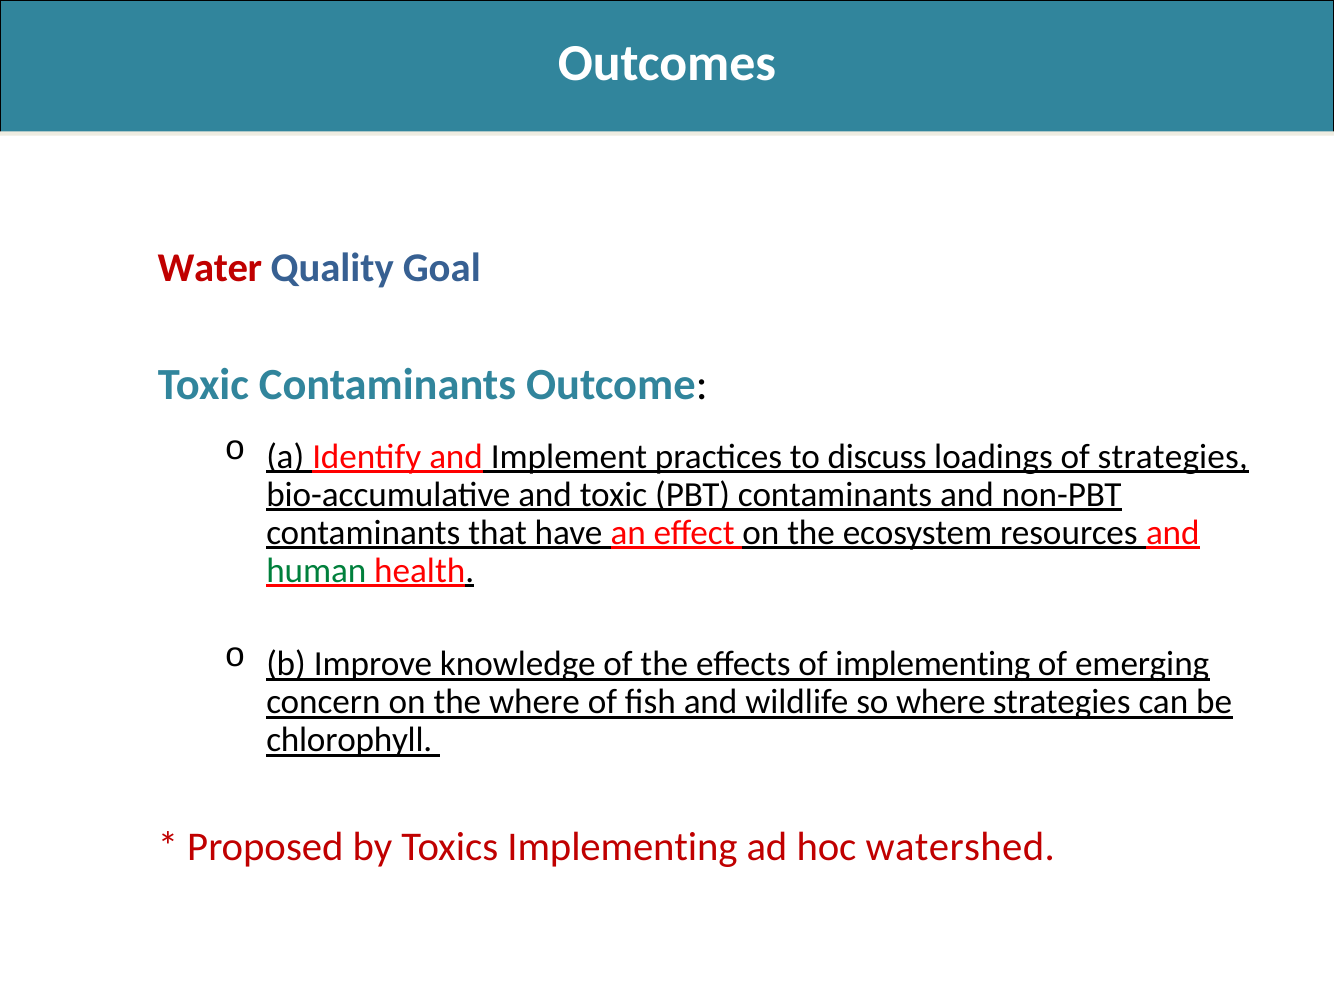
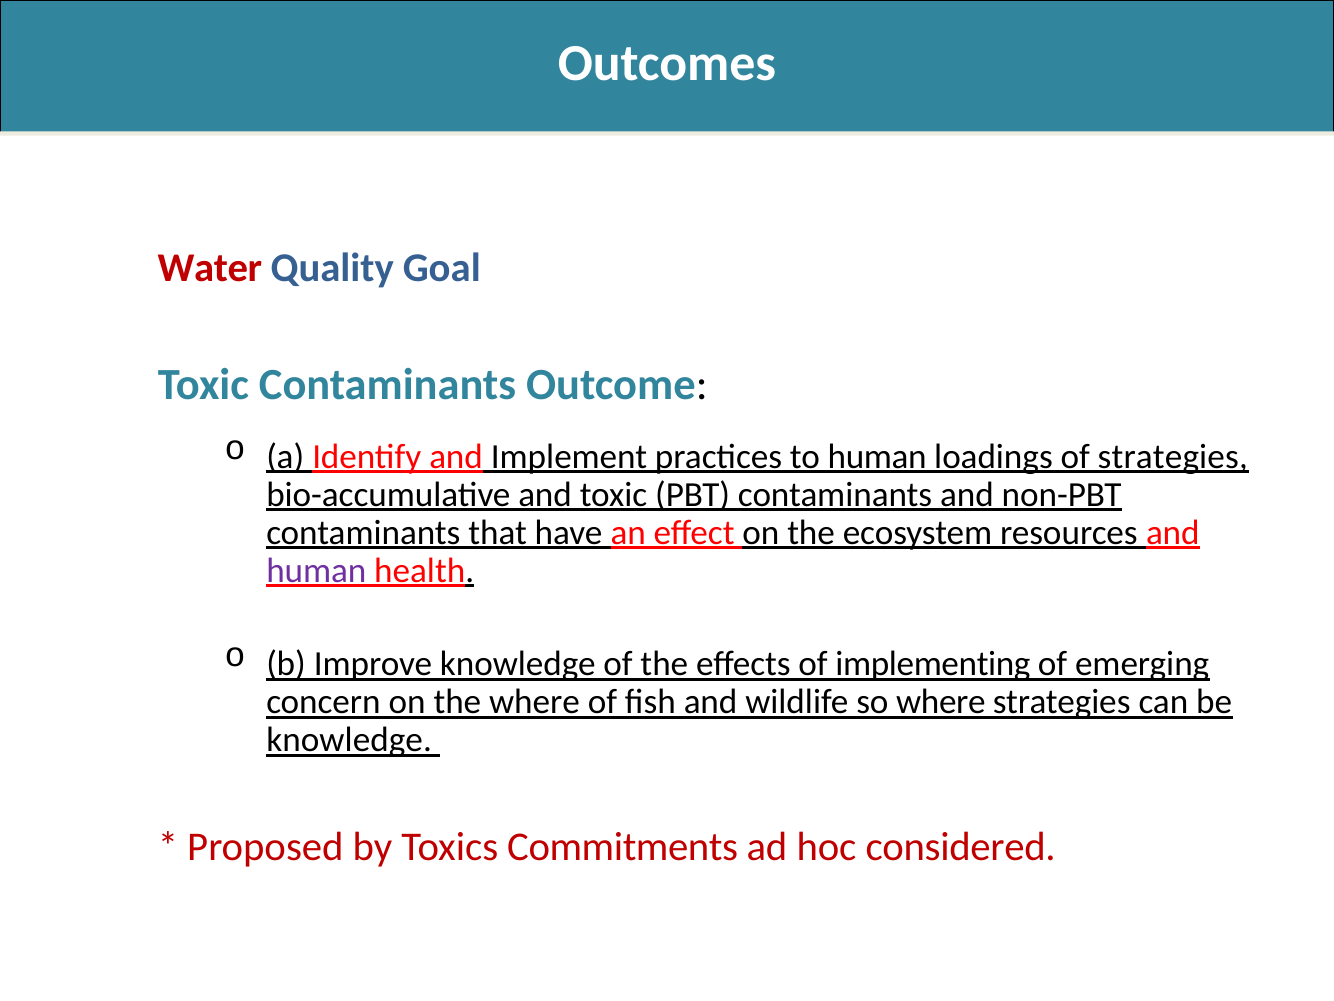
to discuss: discuss -> human (877, 456)
human colour: green -> purple (316, 570)
chlorophyll: chlorophyll -> knowledge (349, 740)
Toxics Implementing: Implementing -> Commitments (623, 847)
watershed: watershed -> considered (961, 847)
